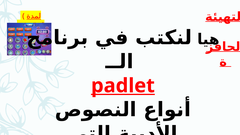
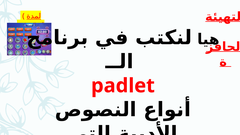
padlet underline: present -> none (123, 86)
